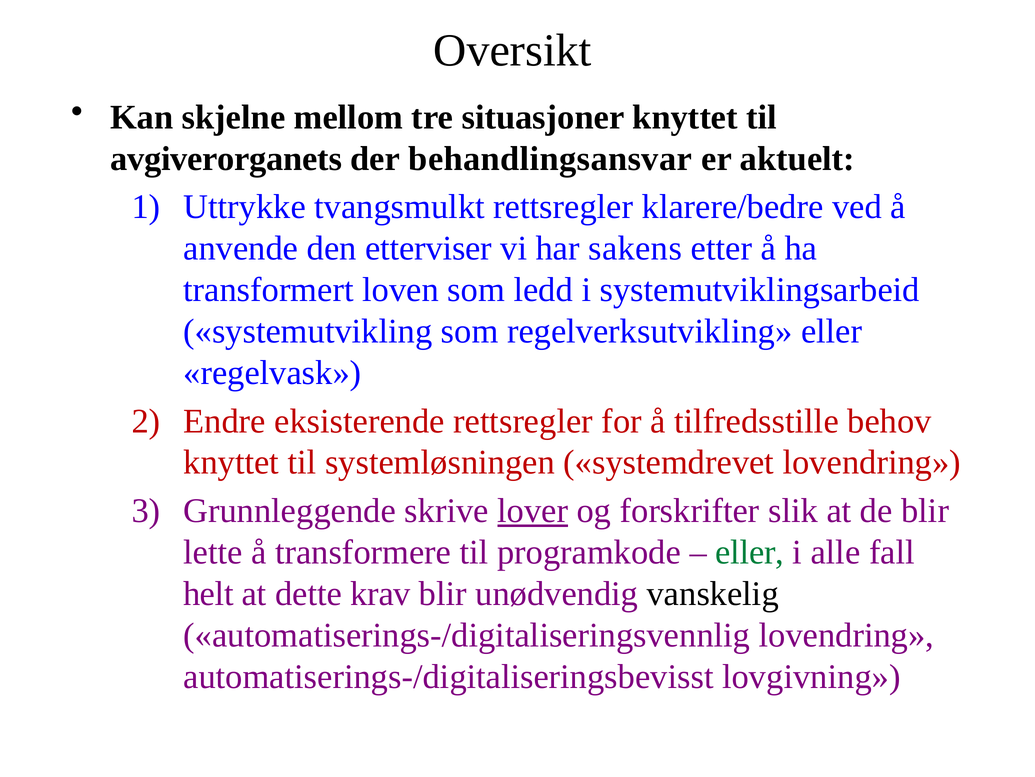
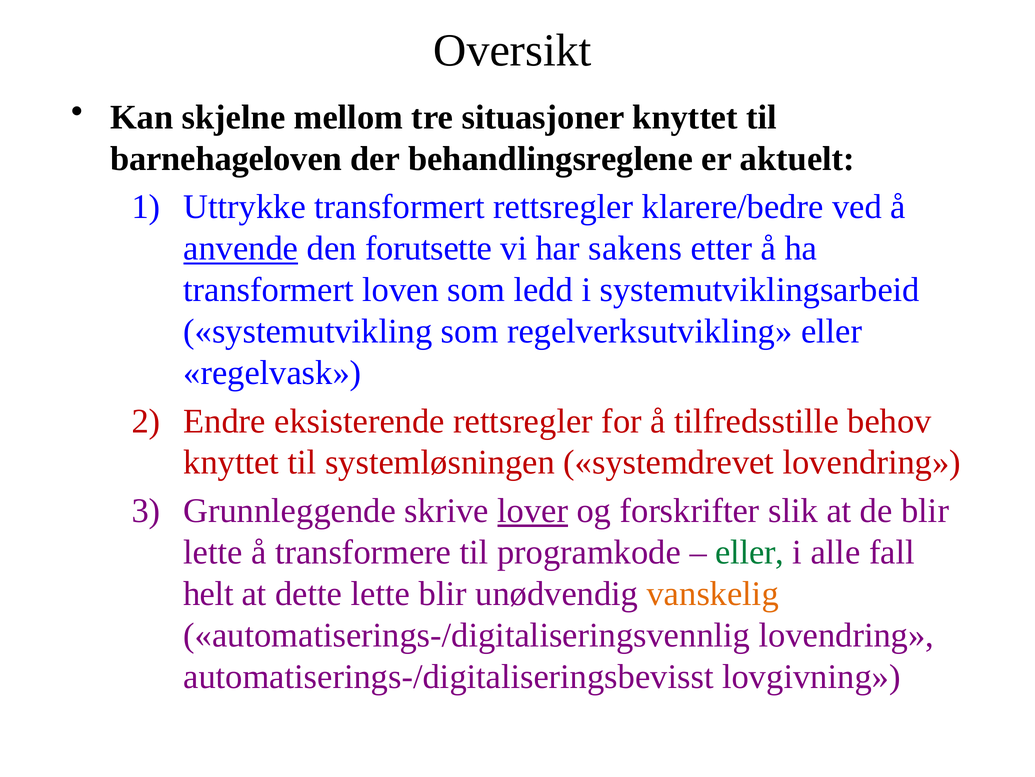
avgiverorganets: avgiverorganets -> barnehageloven (226, 159)
behandlingsansvar: behandlingsansvar -> behandlingsreglene (550, 159)
Uttrykke tvangsmulkt: tvangsmulkt -> transformert (400, 207)
anvende underline: none -> present (241, 248)
etterviser: etterviser -> forutsette (429, 248)
dette krav: krav -> lette (380, 593)
vanskelig colour: black -> orange (713, 593)
